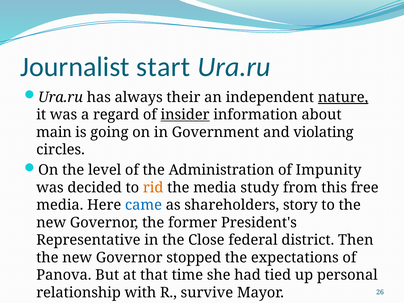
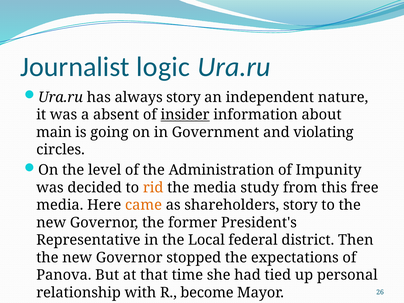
start: start -> logic (163, 67)
always their: their -> story (184, 97)
nature underline: present -> none (343, 97)
regard: regard -> absent (116, 115)
came colour: blue -> orange (143, 205)
Close: Close -> Local (206, 240)
survive: survive -> become (207, 293)
